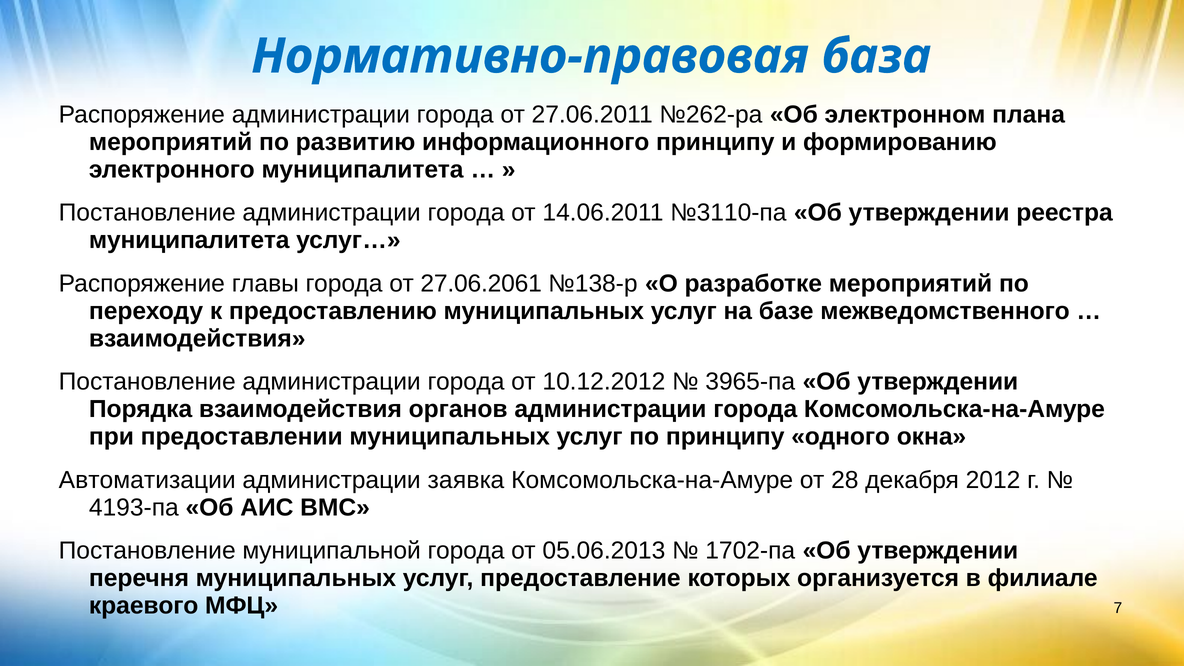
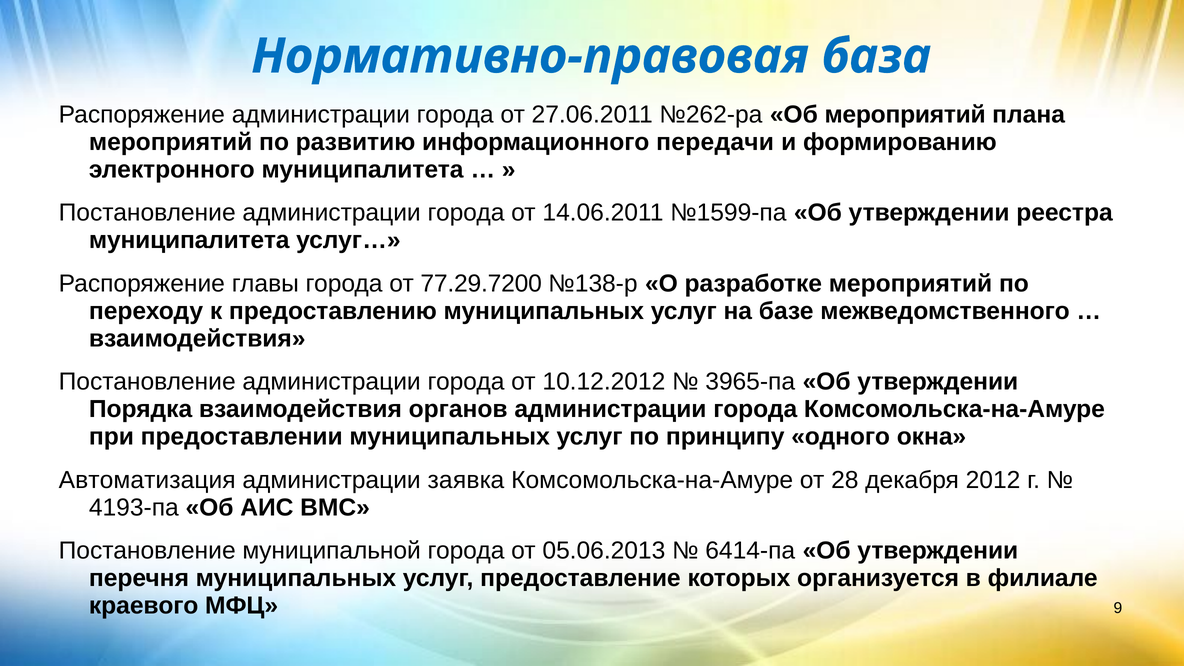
Об электронном: электронном -> мероприятий (905, 115)
информационного принципу: принципу -> передачи (715, 142)
№3110-па: №3110-па -> №1599-па (728, 213)
27.06.2061: 27.06.2061 -> 77.29.7200 (481, 284)
Автоматизации: Автоматизации -> Автоматизация (147, 480)
1702-па: 1702-па -> 6414-па (750, 551)
7: 7 -> 9 (1118, 609)
